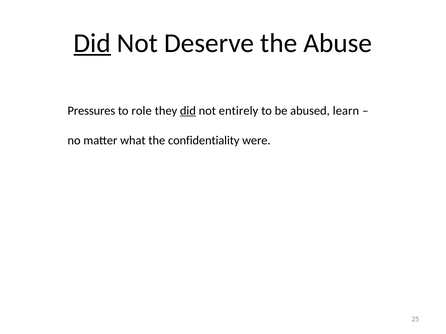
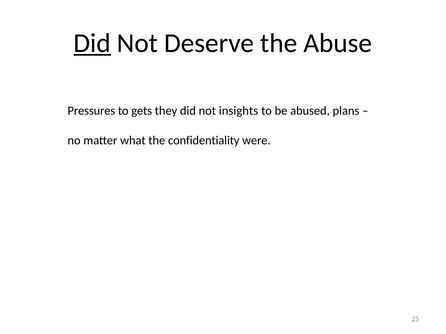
role: role -> gets (142, 111)
did underline: present -> none (188, 111)
entirely: entirely -> insights (239, 111)
learn: learn -> plans (346, 111)
